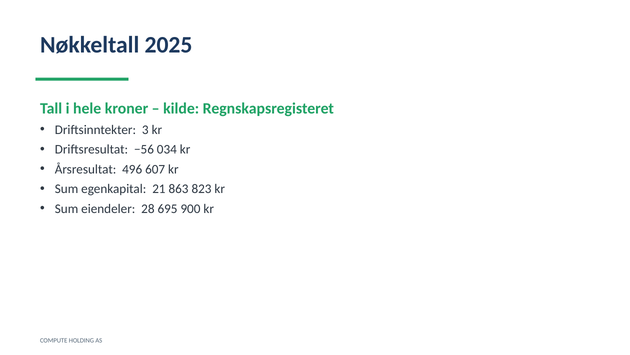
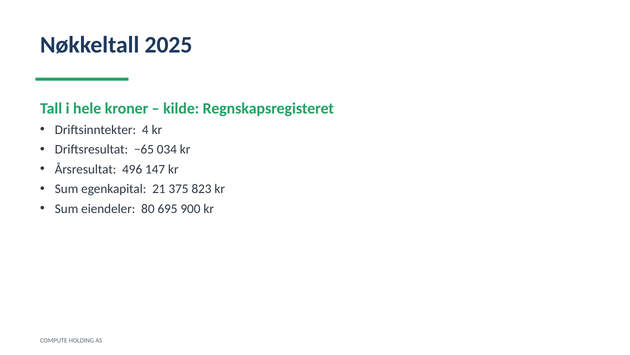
3: 3 -> 4 (145, 130)
−56: −56 -> −65 (144, 149)
607: 607 -> 147 (155, 169)
863: 863 -> 375 (179, 189)
28: 28 -> 80 (148, 208)
